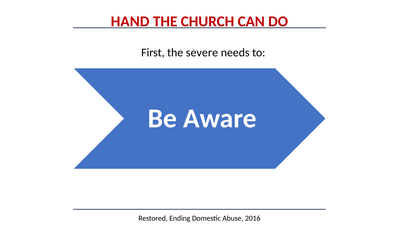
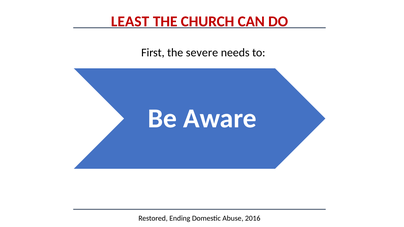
HAND: HAND -> LEAST (130, 22)
